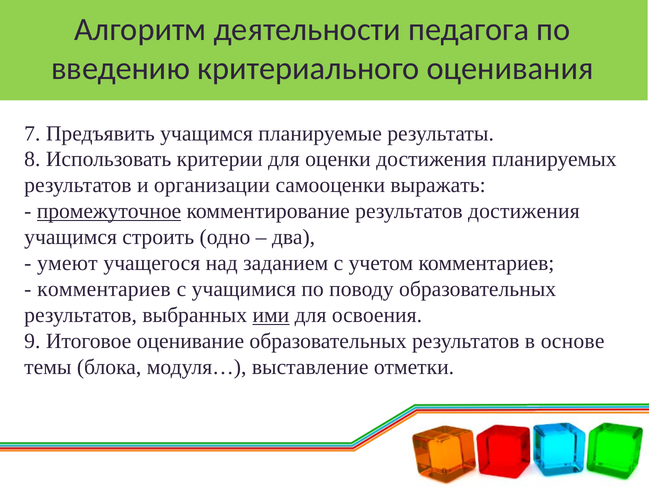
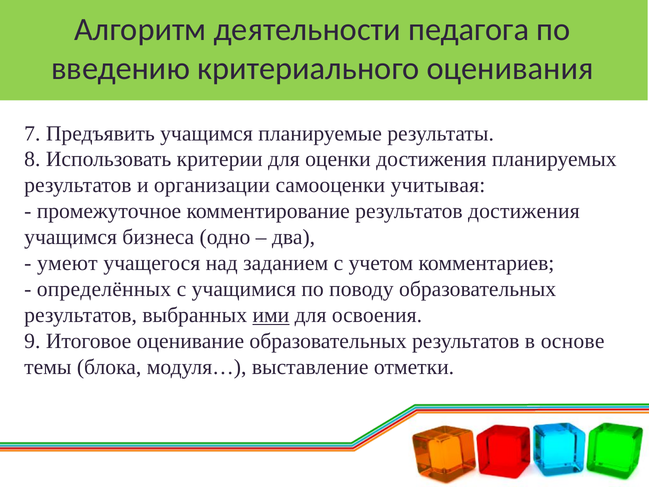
выражать: выражать -> учитывая (438, 185)
промежуточное underline: present -> none (109, 211)
строить: строить -> бизнеса (158, 237)
комментариев: комментариев -> определённых (104, 289)
